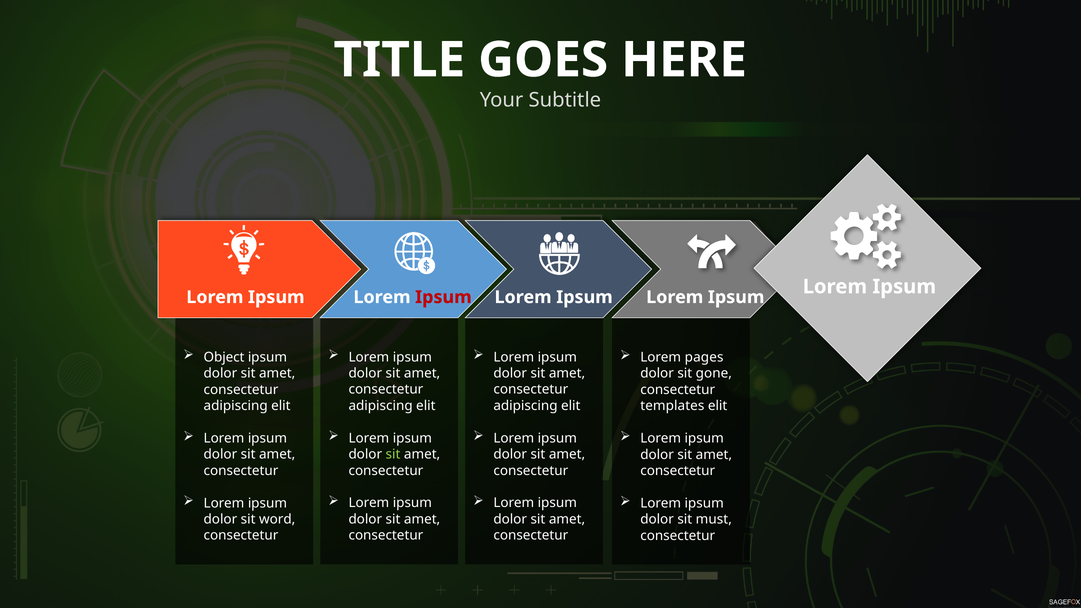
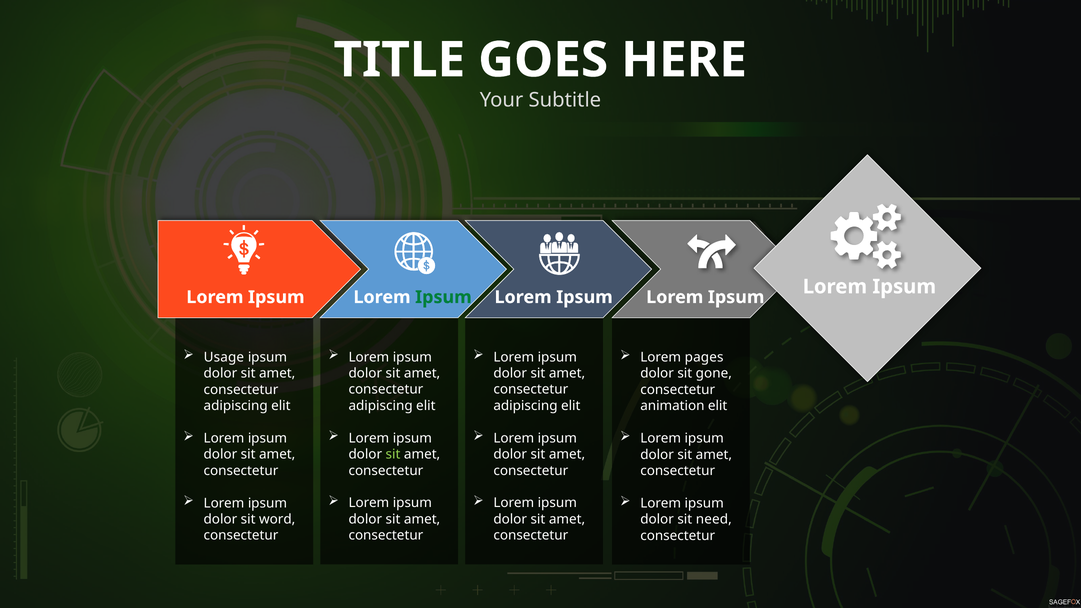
Ipsum colour: red -> green (443, 297)
Object: Object -> Usage (224, 357)
templates: templates -> animation (672, 406)
must: must -> need (714, 519)
